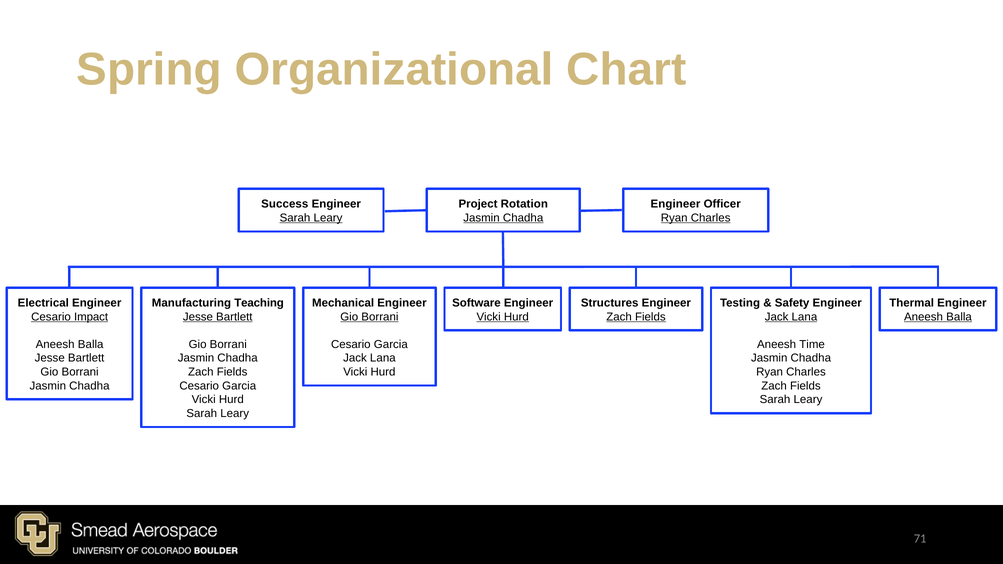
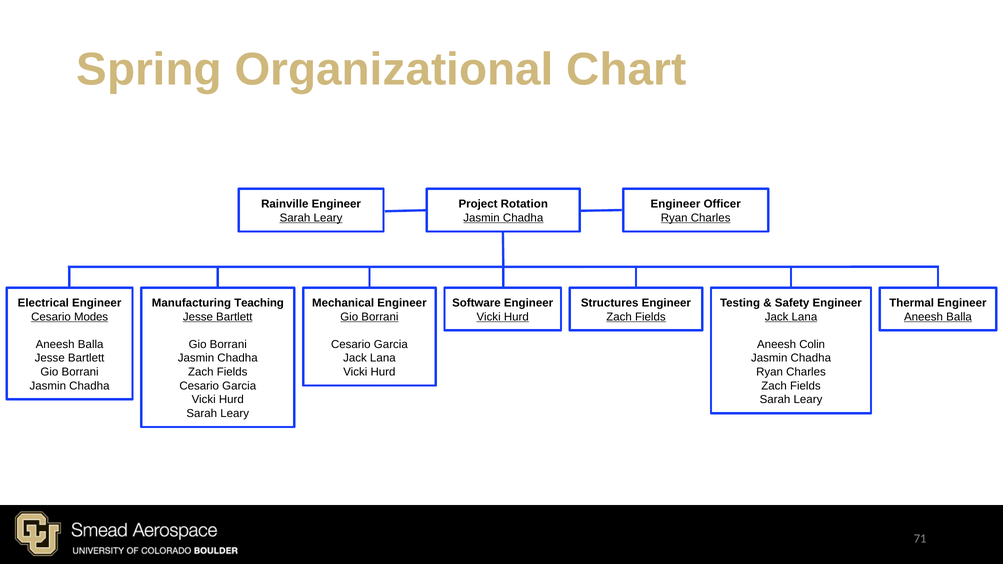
Success: Success -> Rainville (285, 204)
Impact: Impact -> Modes (91, 317)
Time: Time -> Colin (812, 344)
